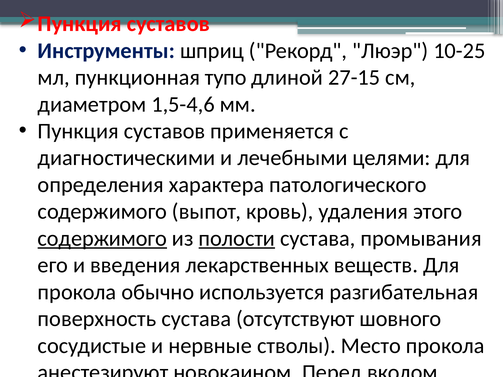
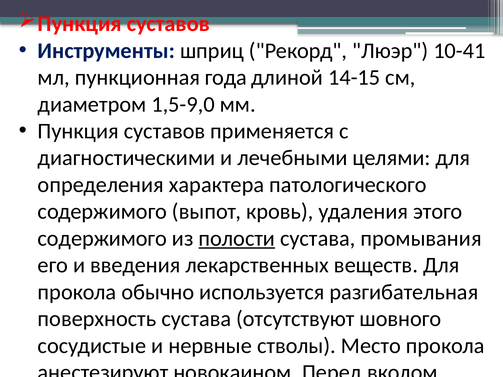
10-25: 10-25 -> 10-41 (459, 51)
тупо: тупо -> года (226, 78)
27-15: 27-15 -> 14-15 (354, 78)
1,5-4,6: 1,5-4,6 -> 1,5-9,0 (183, 104)
содержимого underline: present -> none (102, 239)
